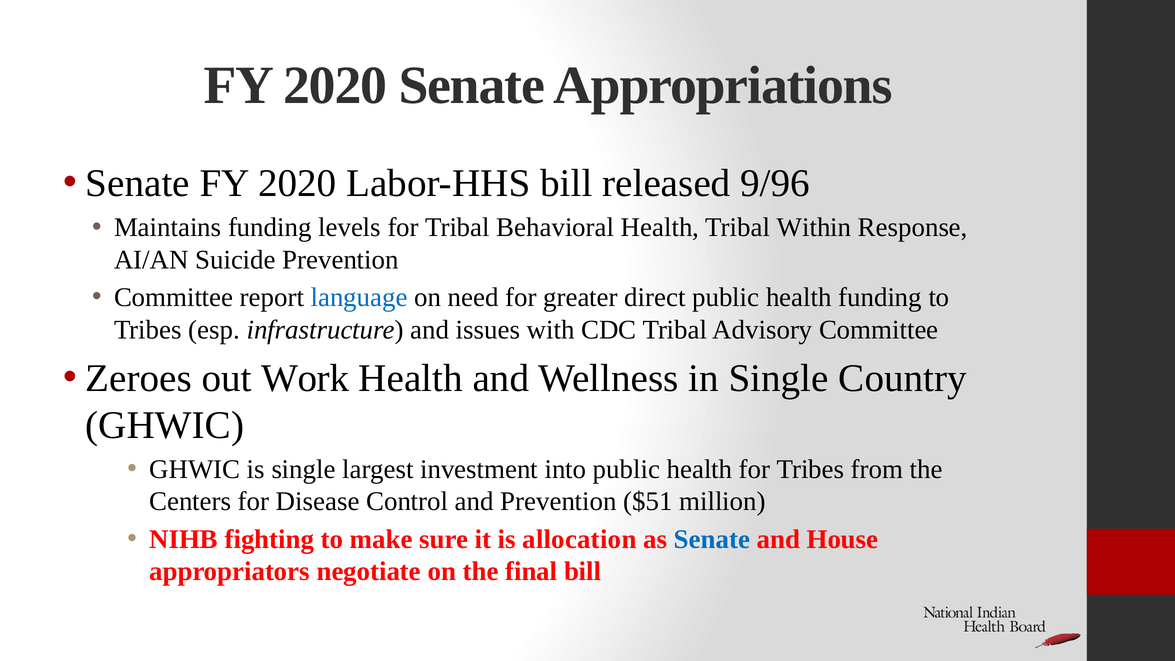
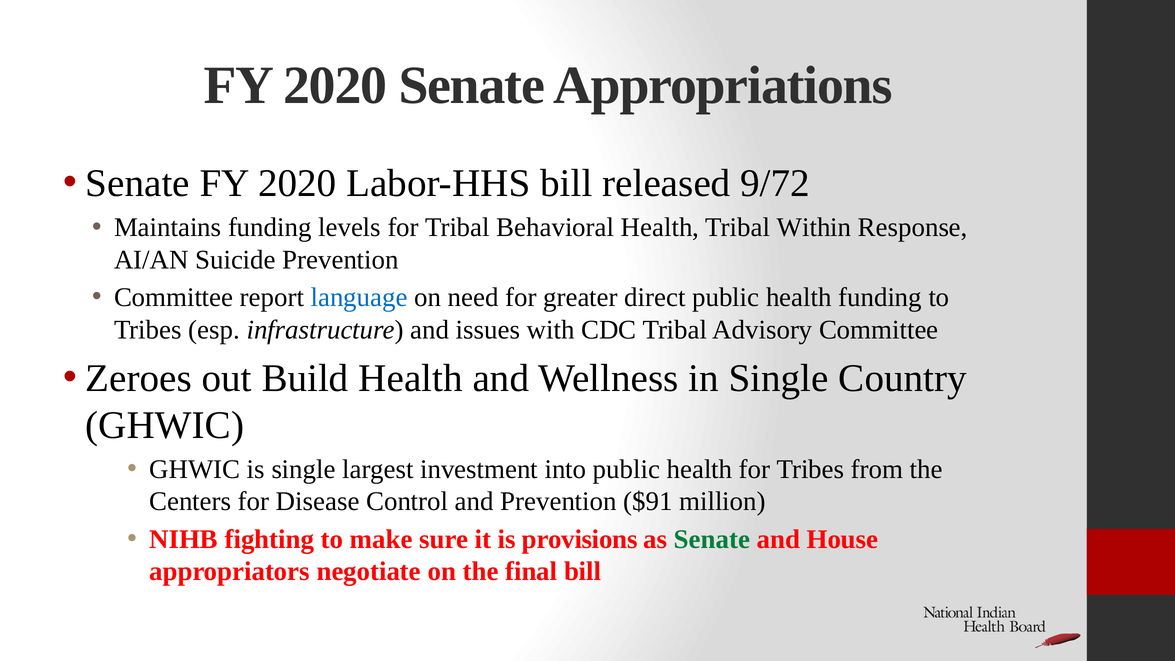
9/96: 9/96 -> 9/72 (775, 183)
Work: Work -> Build (305, 378)
$51: $51 -> $91 (648, 502)
allocation: allocation -> provisions (580, 539)
Senate colour: blue -> green (712, 539)
